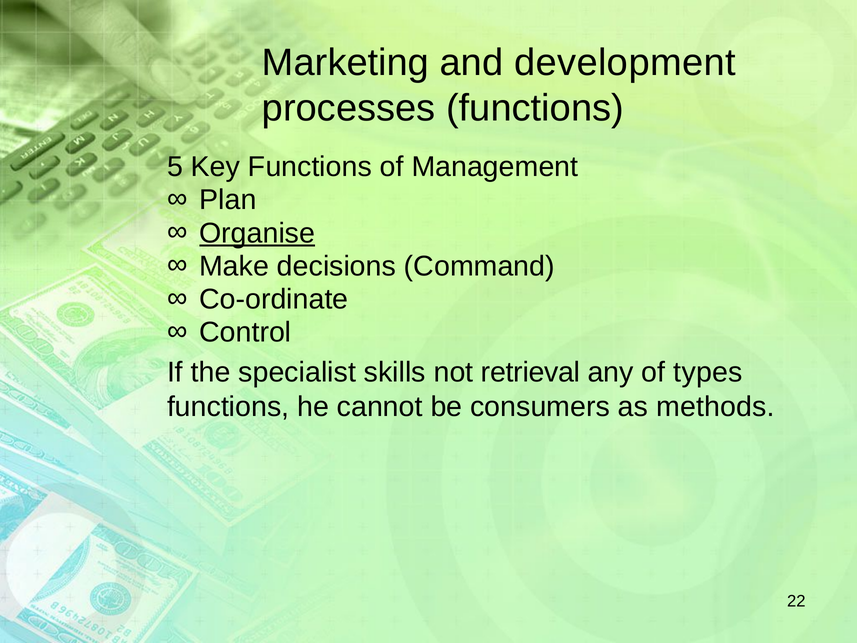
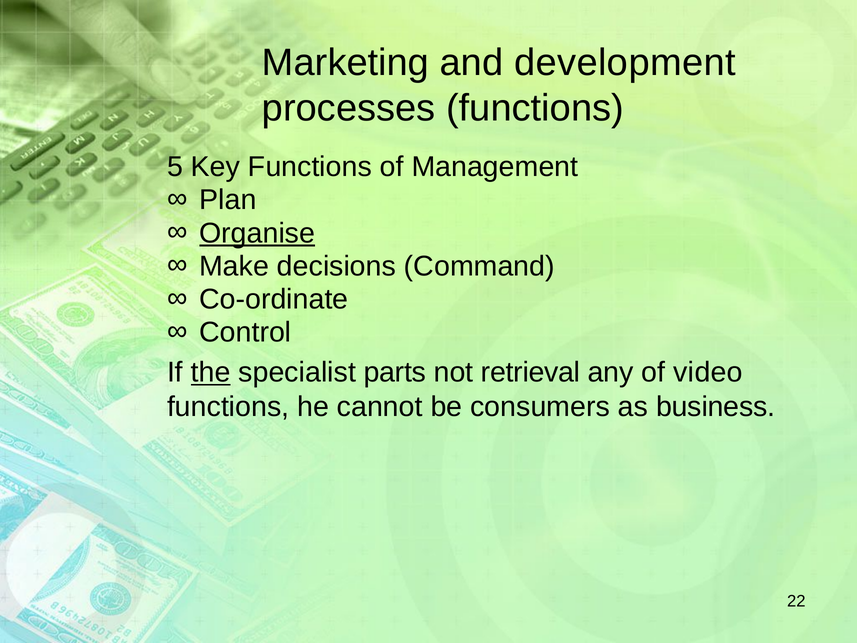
the underline: none -> present (211, 372)
skills: skills -> parts (395, 372)
types: types -> video (708, 372)
methods: methods -> business (716, 406)
